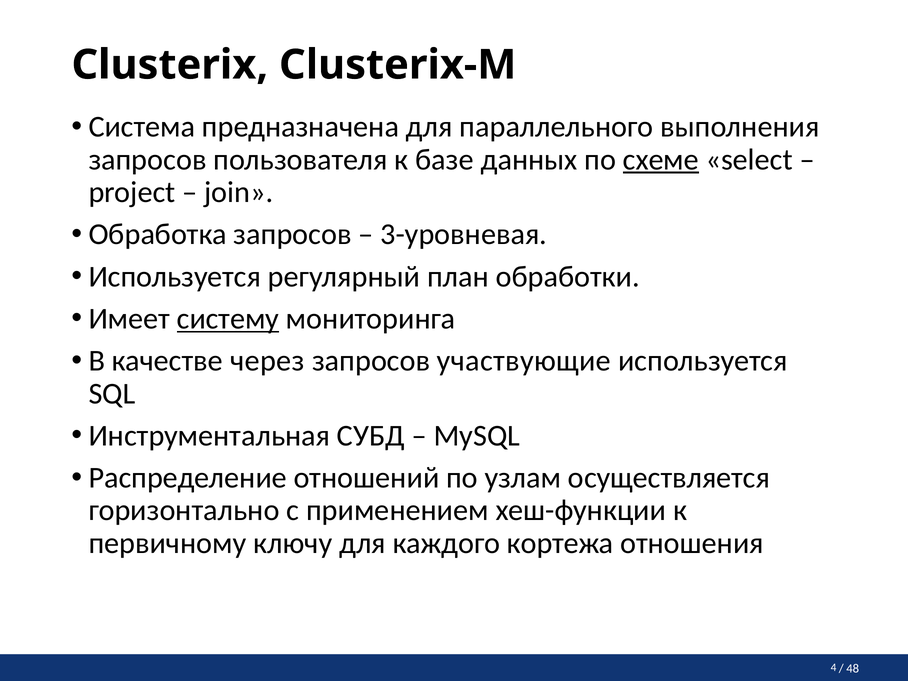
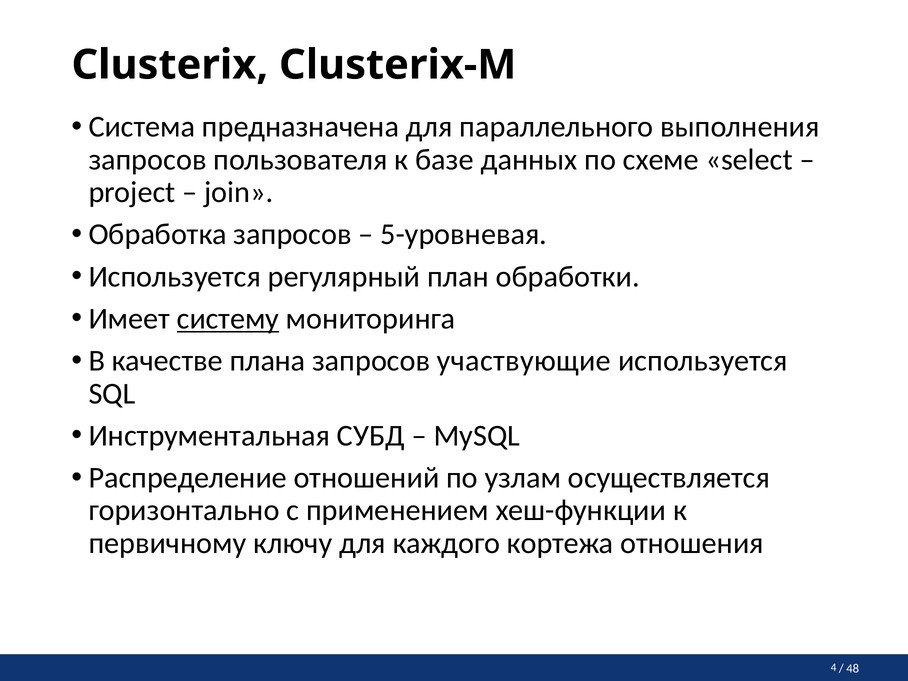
схеме underline: present -> none (661, 160)
3-уровневая: 3-уровневая -> 5-уровневая (464, 234)
через: через -> плана (268, 361)
